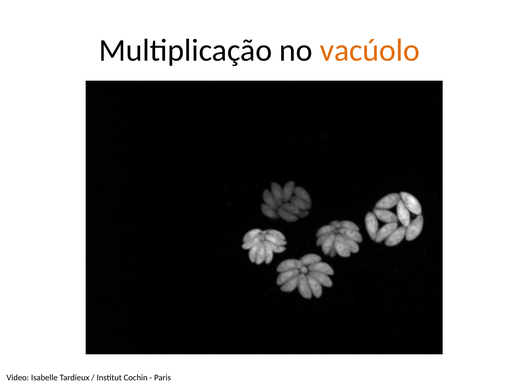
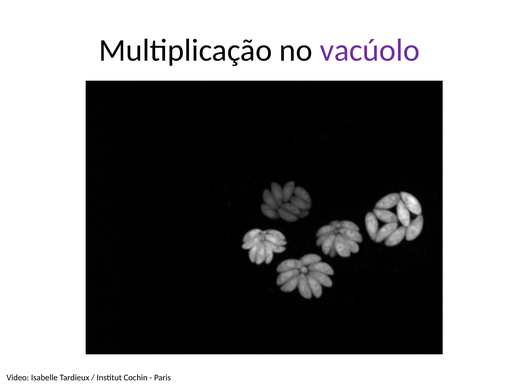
vacúolo colour: orange -> purple (370, 50)
